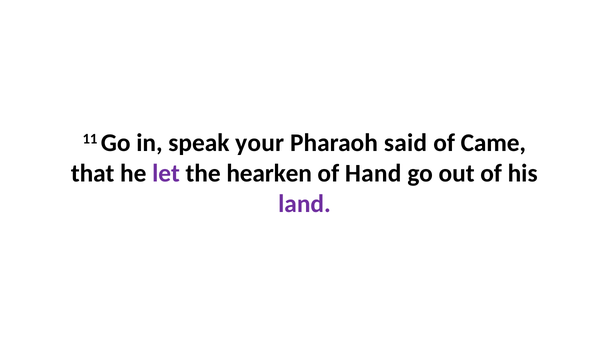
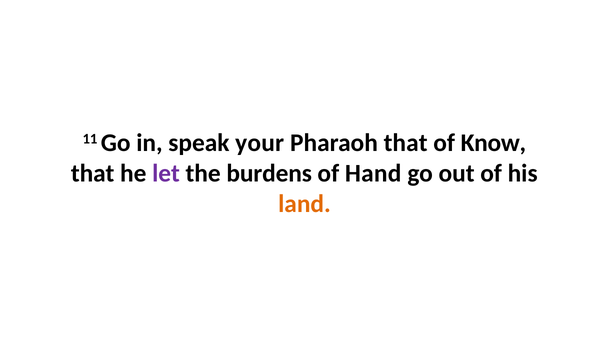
Pharaoh said: said -> that (406, 143)
Came: Came -> Know (493, 143)
hearken: hearken -> burdens (269, 173)
land colour: purple -> orange (305, 203)
